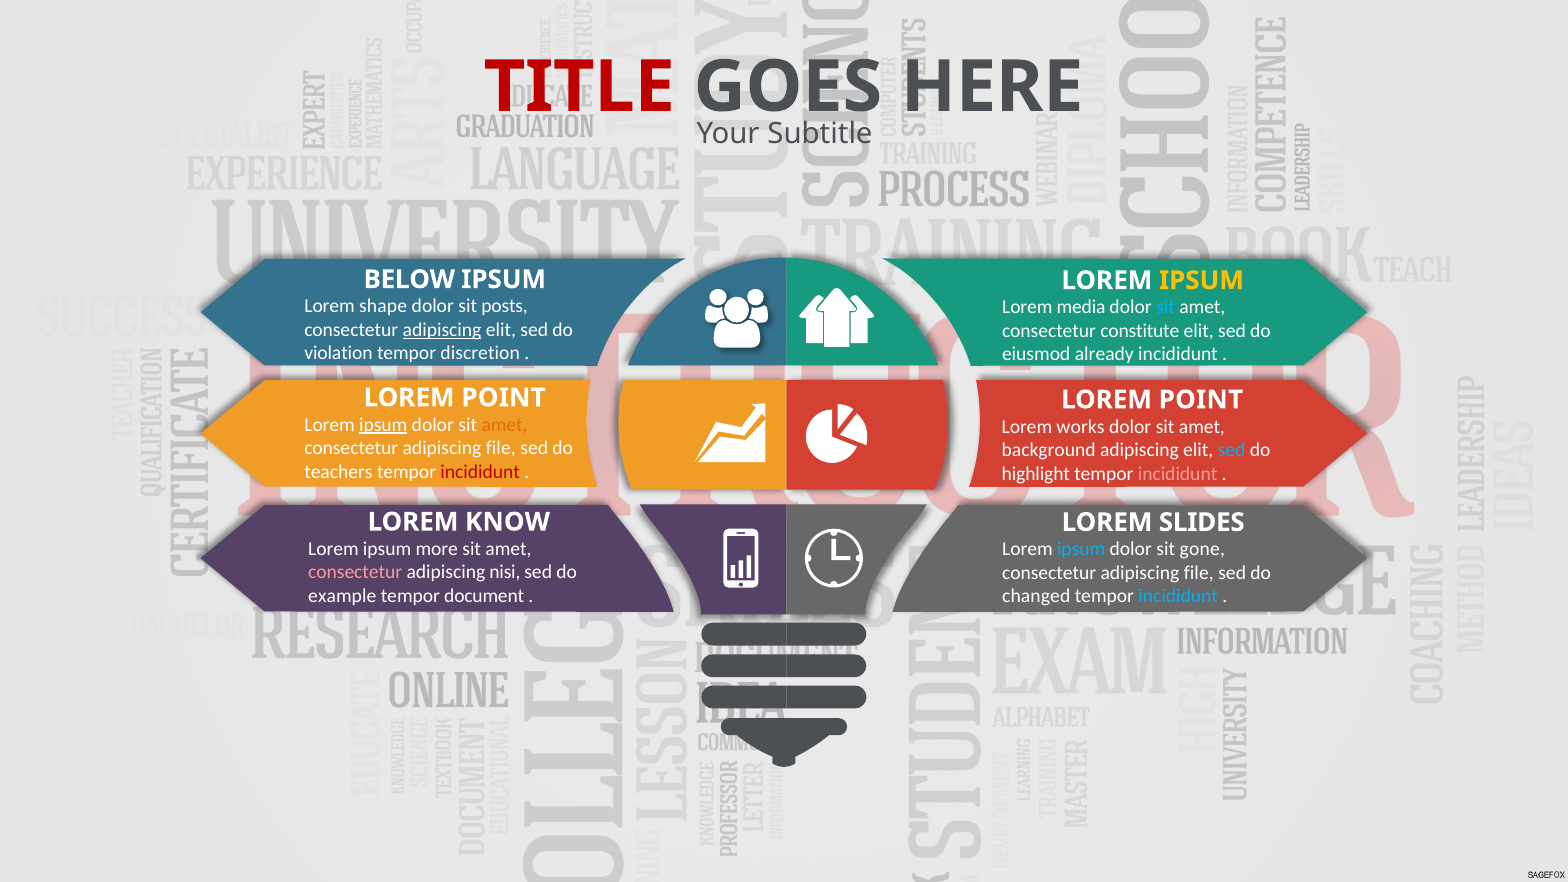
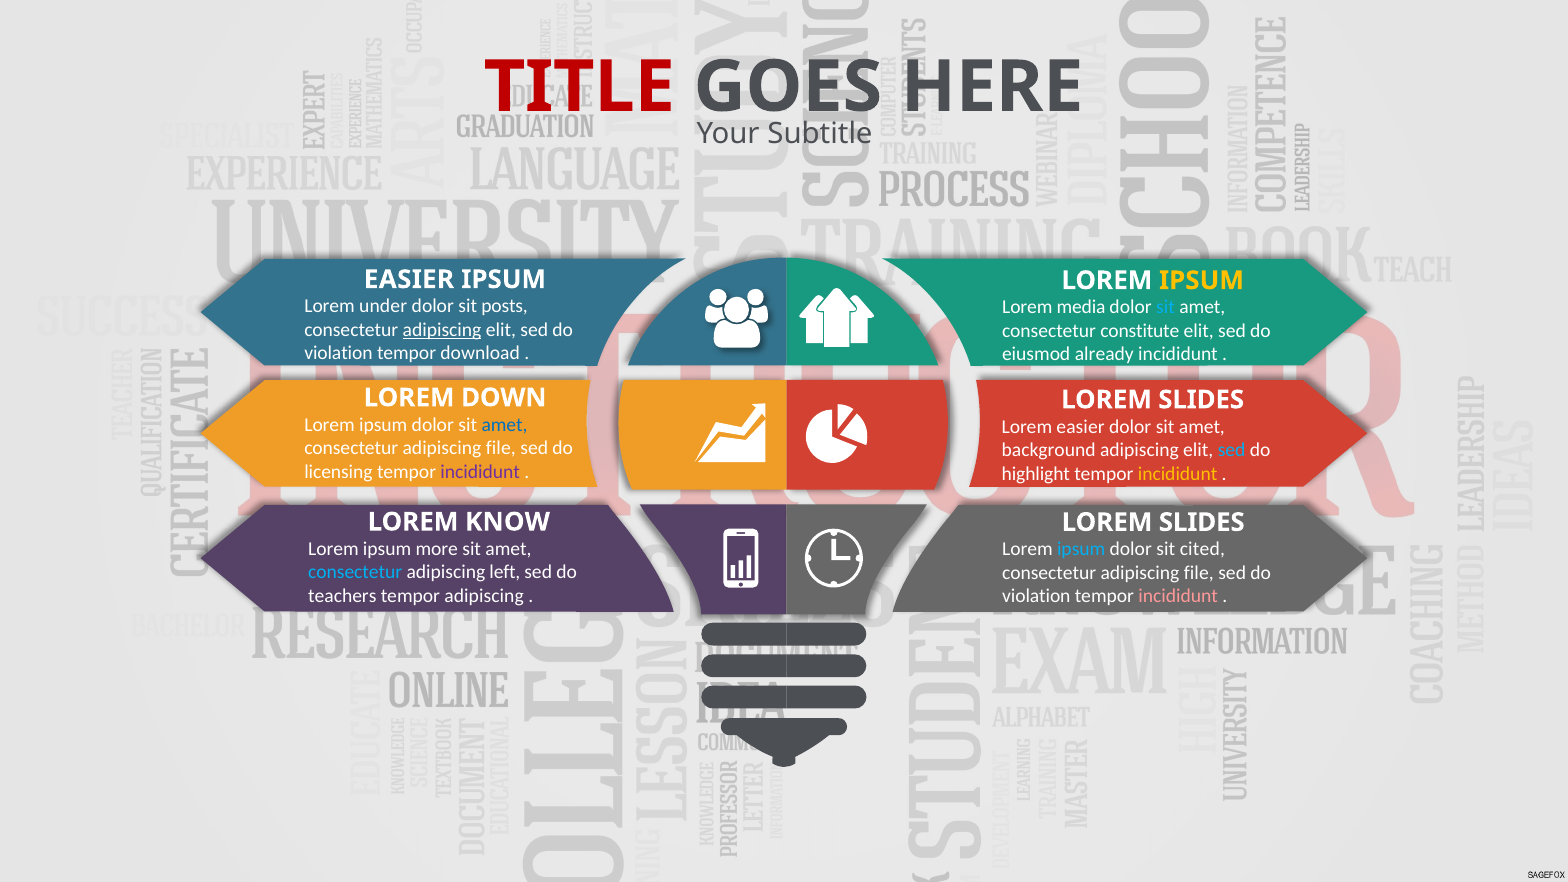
BELOW: BELOW -> EASIER (409, 280)
shape: shape -> under (383, 306)
discretion: discretion -> download (480, 354)
POINT: POINT -> DOWN (504, 398)
POINT: POINT -> SLIDES (1201, 400)
ipsum underline: present -> none (383, 425)
amet colour: orange -> blue (505, 425)
Lorem works: works -> easier (1081, 427)
teachers: teachers -> licensing (338, 472)
incididunt colour: red -> purple (480, 472)
incididunt colour: pink -> yellow (1178, 474)
gone: gone -> cited (1202, 549)
consectetur colour: pink -> light blue (355, 572)
nisi: nisi -> left (505, 572)
example: example -> teachers (342, 596)
tempor document: document -> adipiscing (484, 596)
changed: changed -> violation (1036, 596)
incididunt colour: light blue -> pink (1178, 596)
